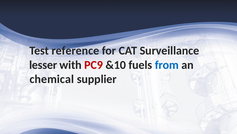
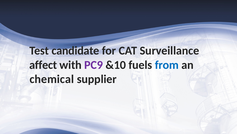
reference: reference -> candidate (75, 50)
lesser: lesser -> affect (43, 65)
PC9 colour: red -> purple (94, 65)
